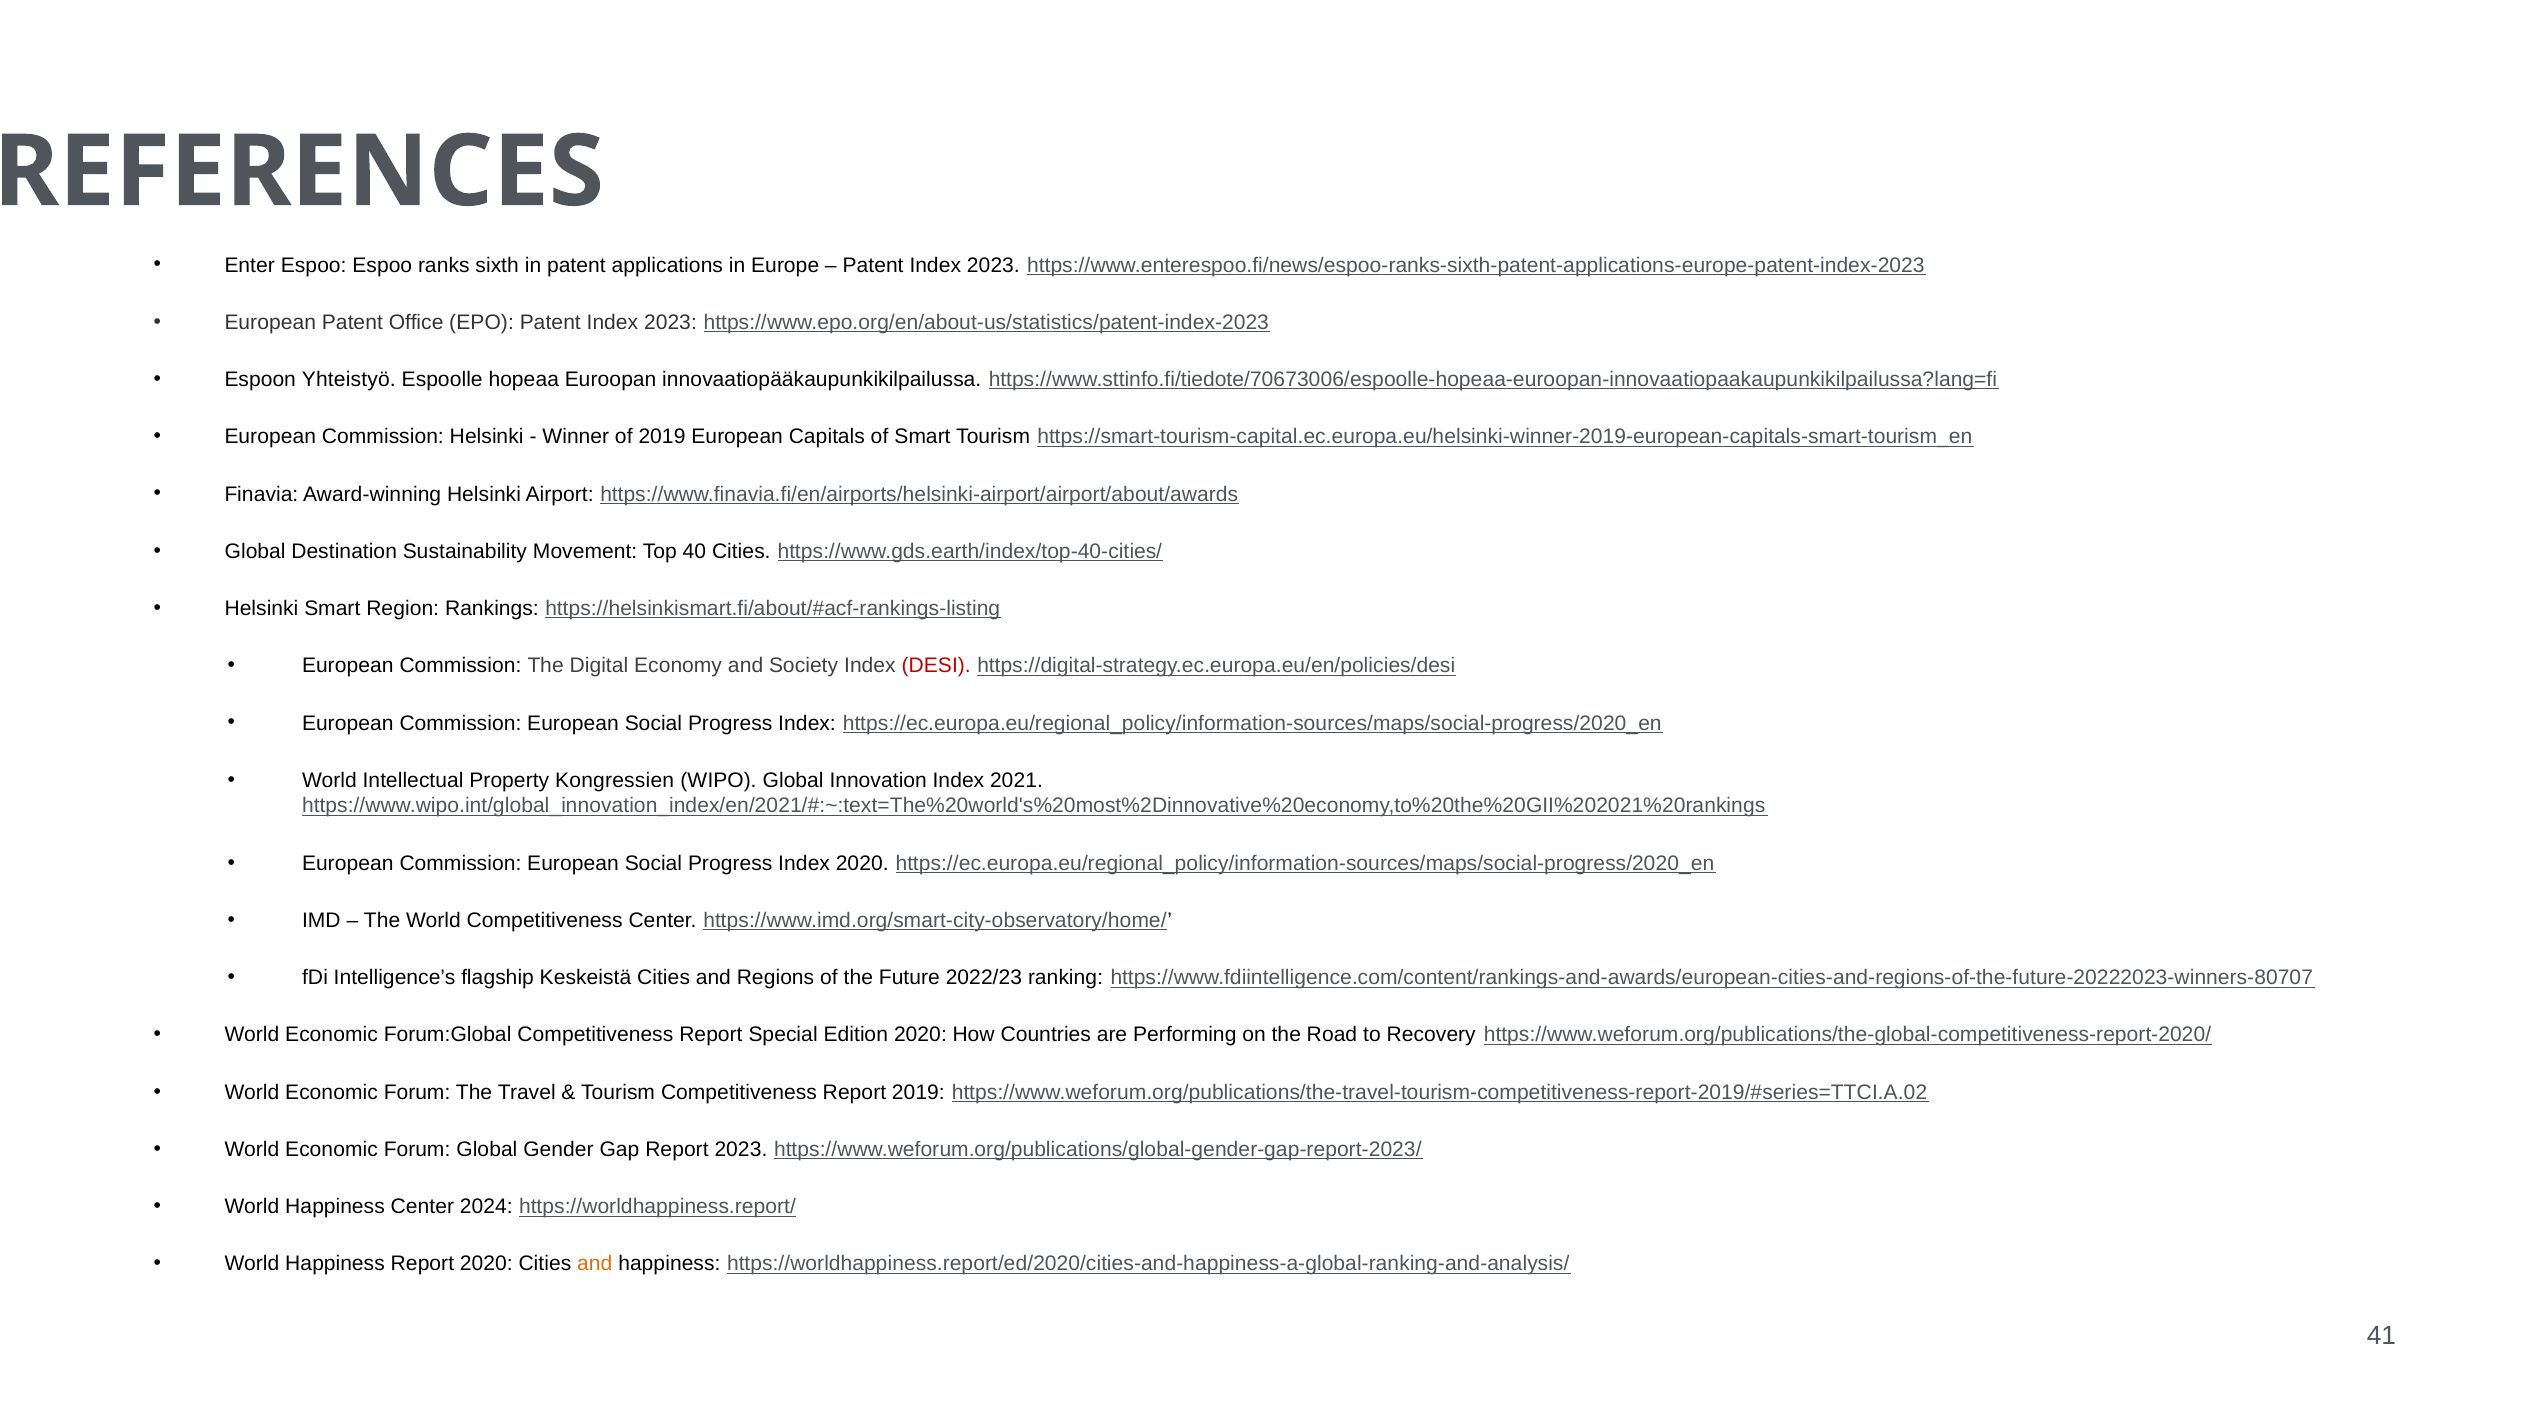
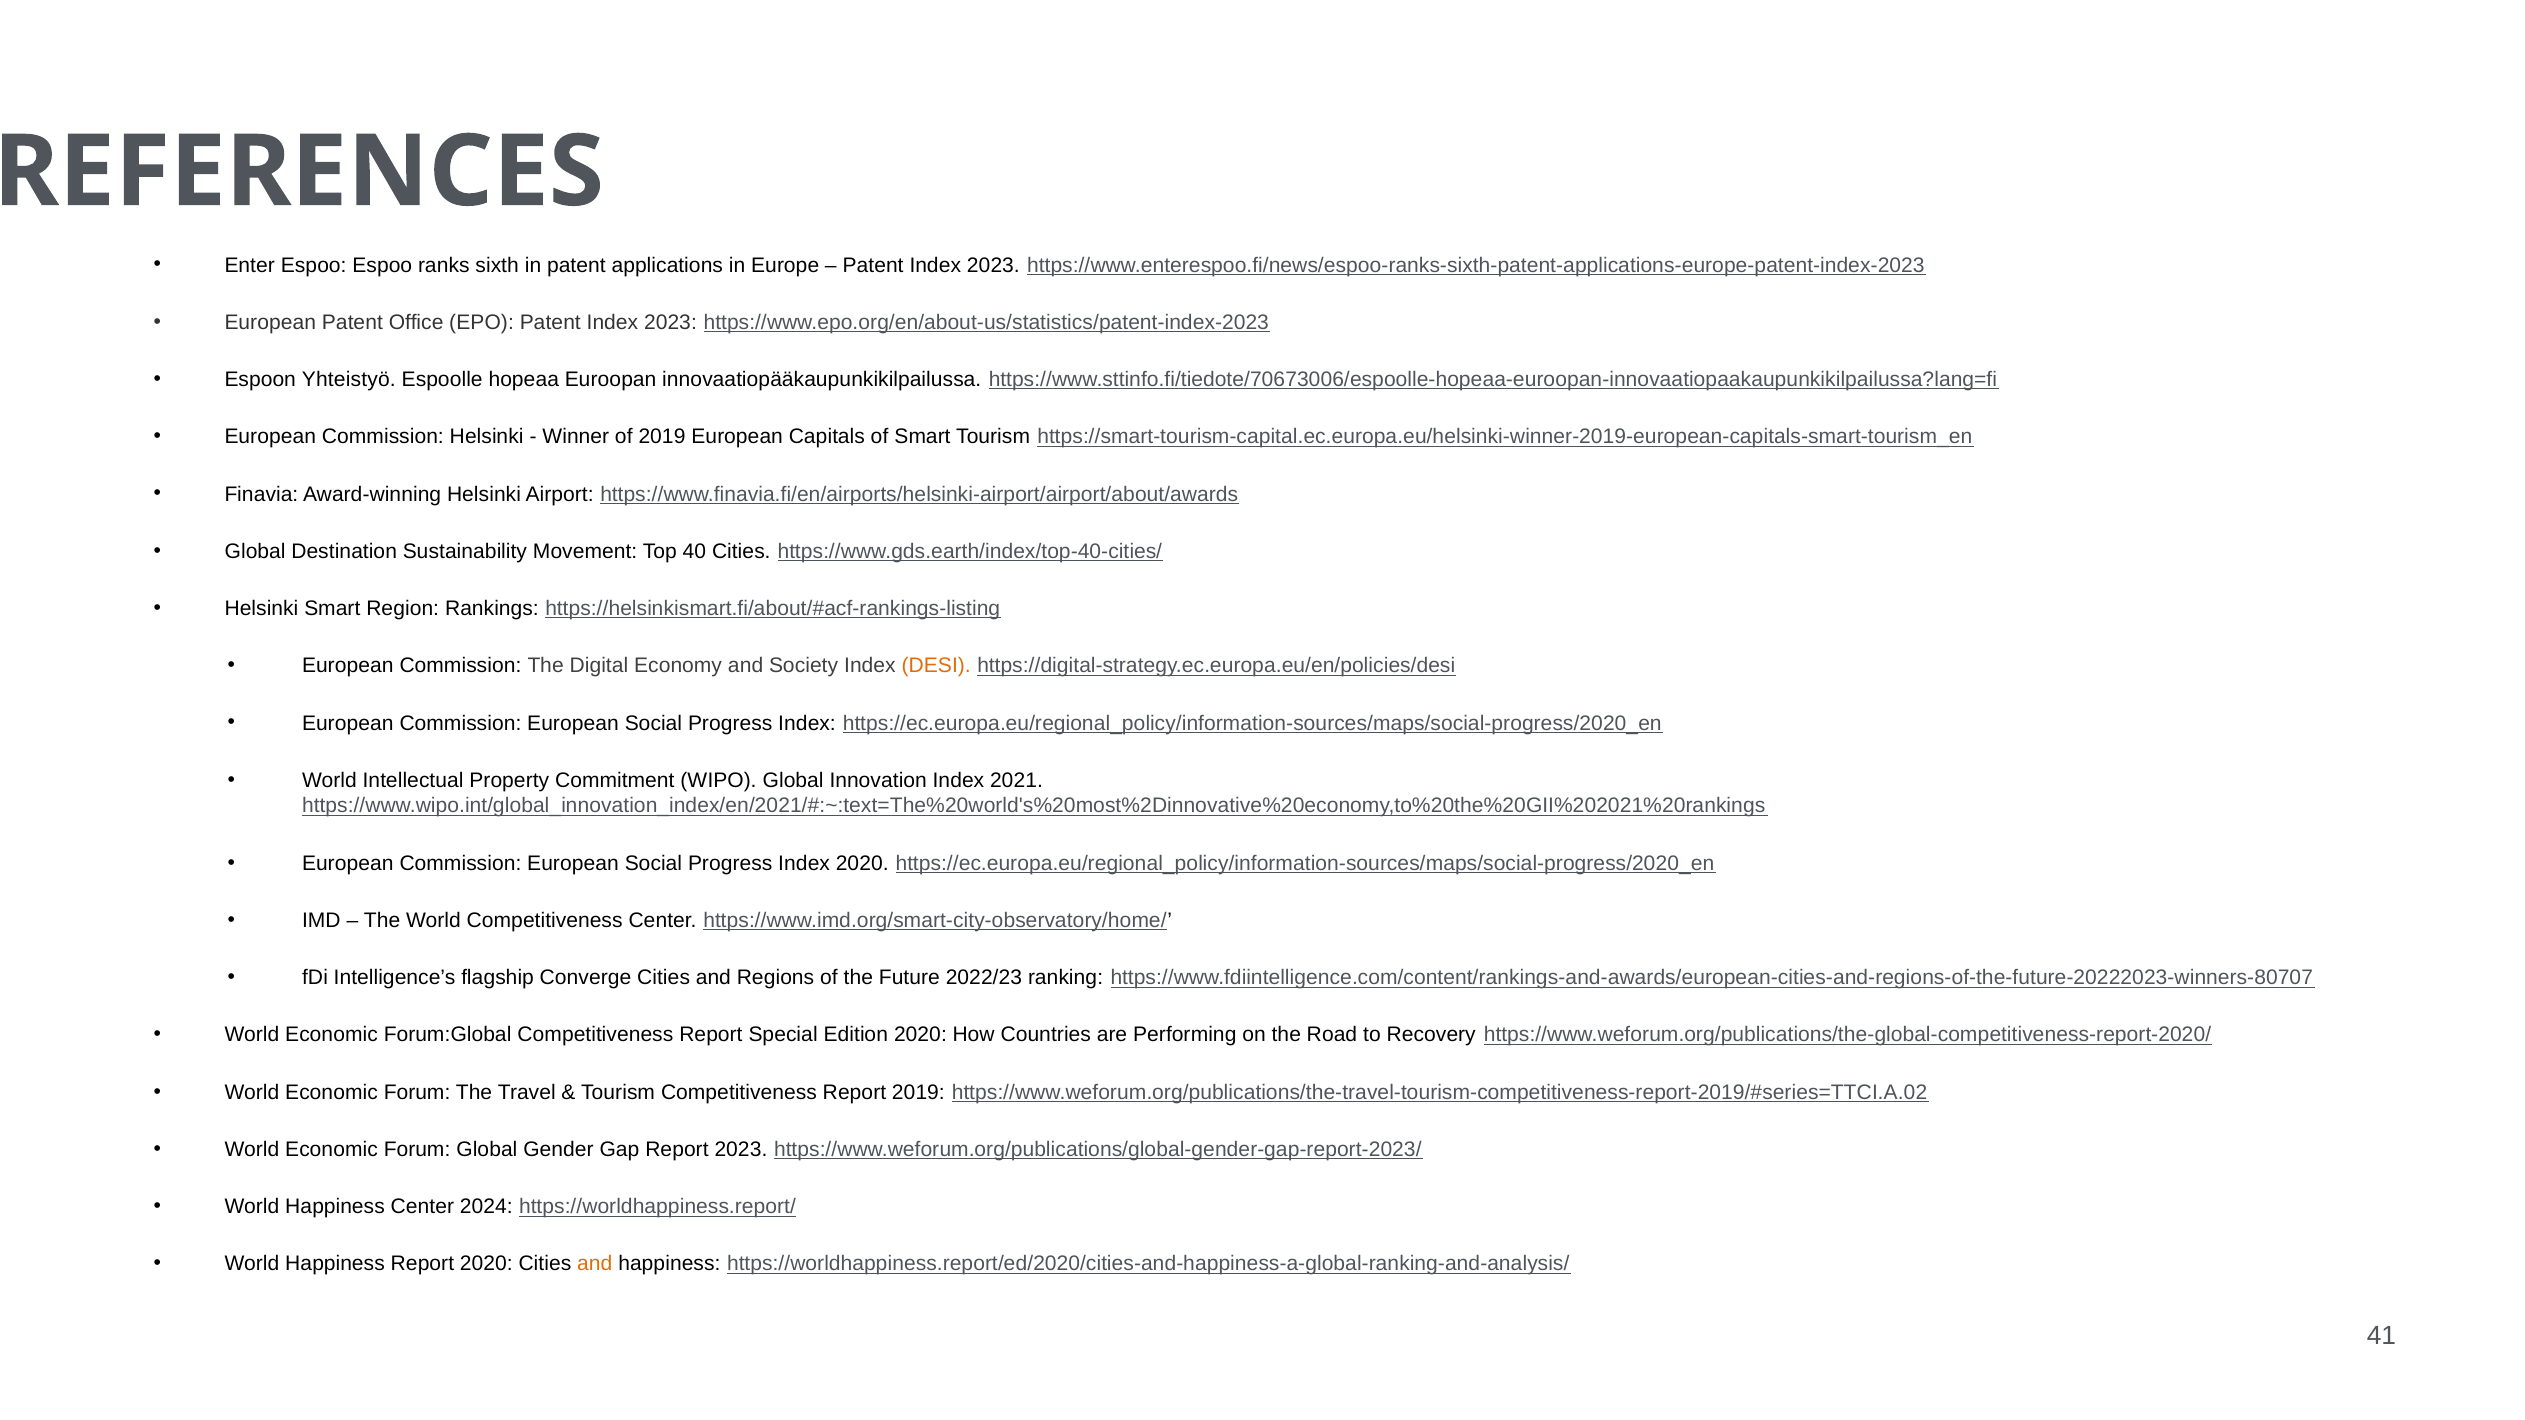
DESI colour: red -> orange (936, 666)
Kongressien: Kongressien -> Commitment (615, 781)
Keskeistä: Keskeistä -> Converge (585, 978)
